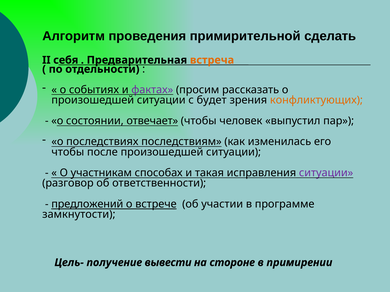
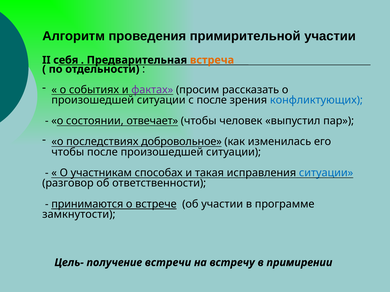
примирительной сделать: сделать -> участии (330, 36)
с будет: будет -> после (212, 100)
конфликтующих colour: orange -> blue (316, 100)
последствиям: последствиям -> добровольное (181, 142)
ситуации colour: purple -> blue (326, 173)
предложений: предложений -> принимаются (87, 204)
вывести: вывести -> встречи (168, 263)
стороне: стороне -> встречу (232, 263)
